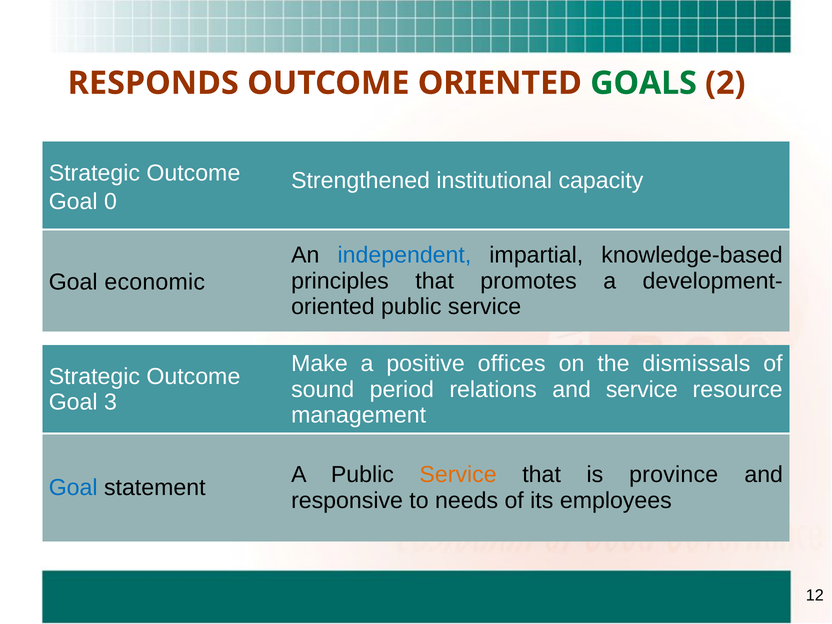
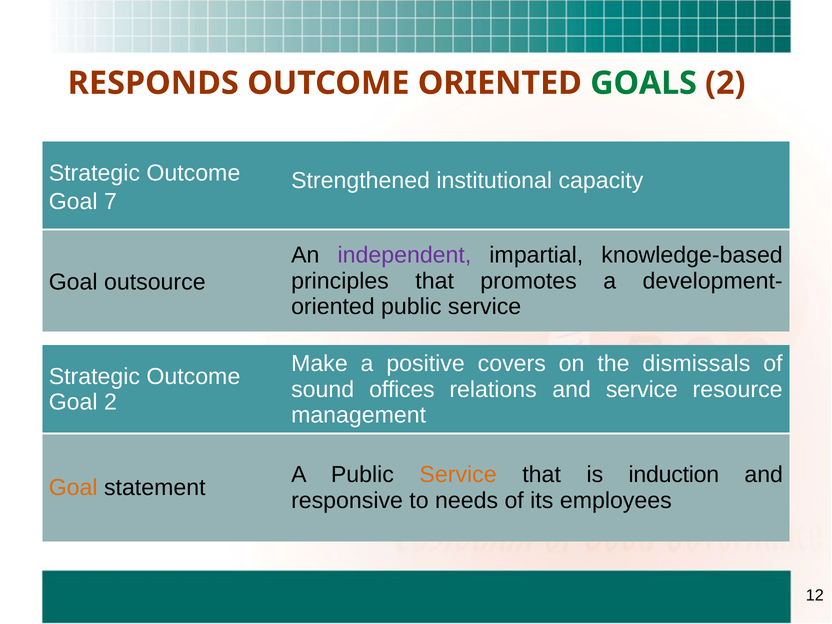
0: 0 -> 7 (110, 201)
independent colour: blue -> purple (404, 255)
economic: economic -> outsource (155, 282)
offices: offices -> covers (512, 364)
period: period -> offices (402, 389)
Goal 3: 3 -> 2 (110, 402)
province: province -> induction (674, 475)
Goal colour: blue -> orange (73, 488)
